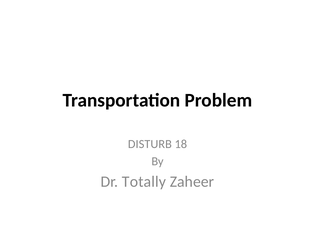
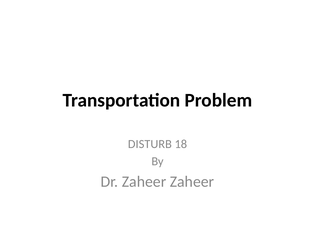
Dr Totally: Totally -> Zaheer (144, 181)
